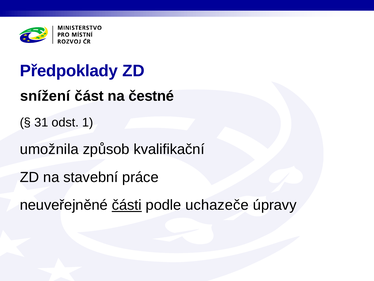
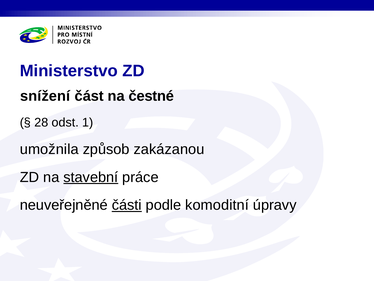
Předpoklady: Předpoklady -> Ministerstvo (69, 71)
31: 31 -> 28 (41, 122)
kvalifikační: kvalifikační -> zakázanou (169, 149)
stavební underline: none -> present (91, 177)
uchazeče: uchazeče -> komoditní (217, 205)
